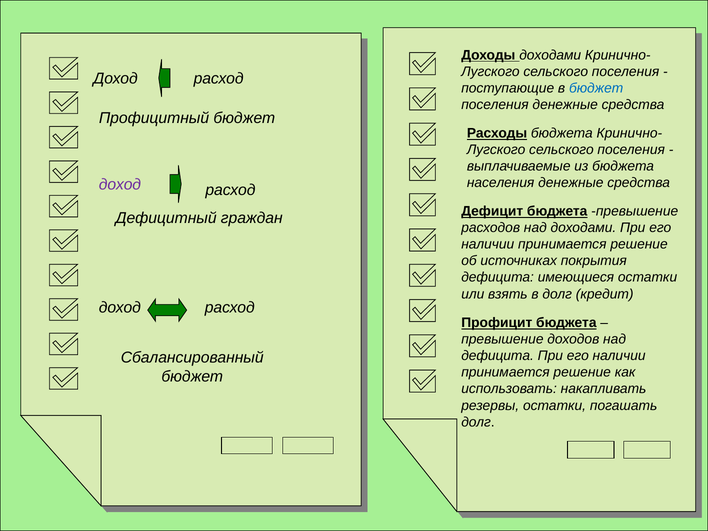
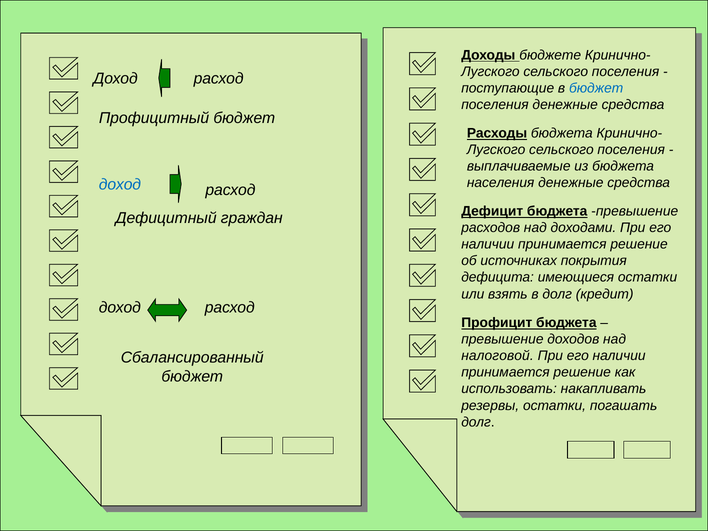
Доходы доходами: доходами -> бюджете (550, 55)
доход colour: purple -> blue (120, 185)
дефицита: дефицита -> налоговой (497, 356)
